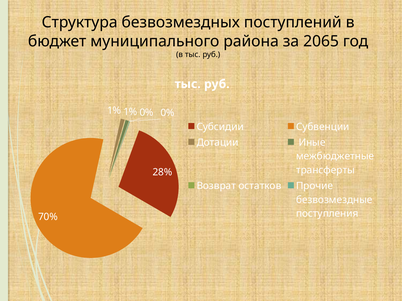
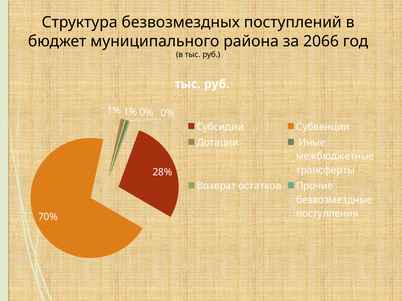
2065: 2065 -> 2066 (321, 41)
